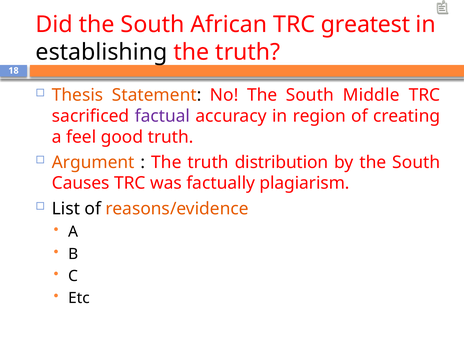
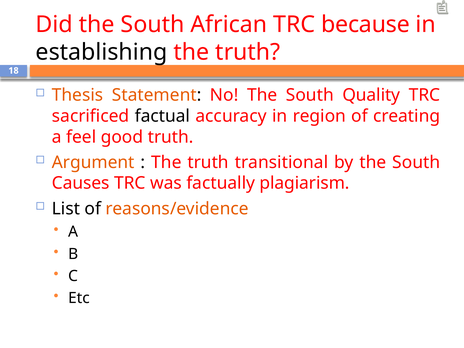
greatest: greatest -> because (365, 24)
Middle: Middle -> Quality (371, 95)
factual colour: purple -> black (162, 116)
distribution: distribution -> transitional (281, 162)
